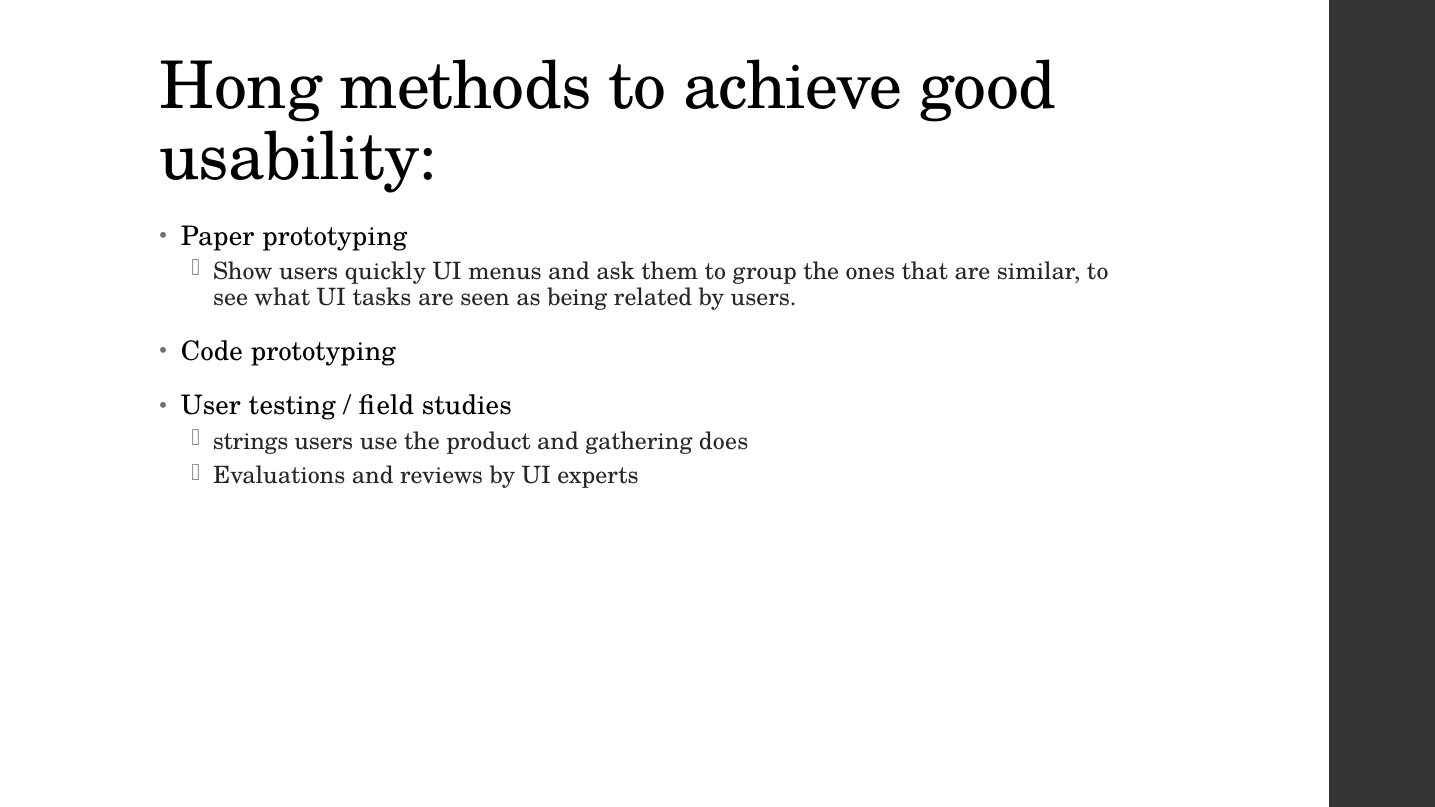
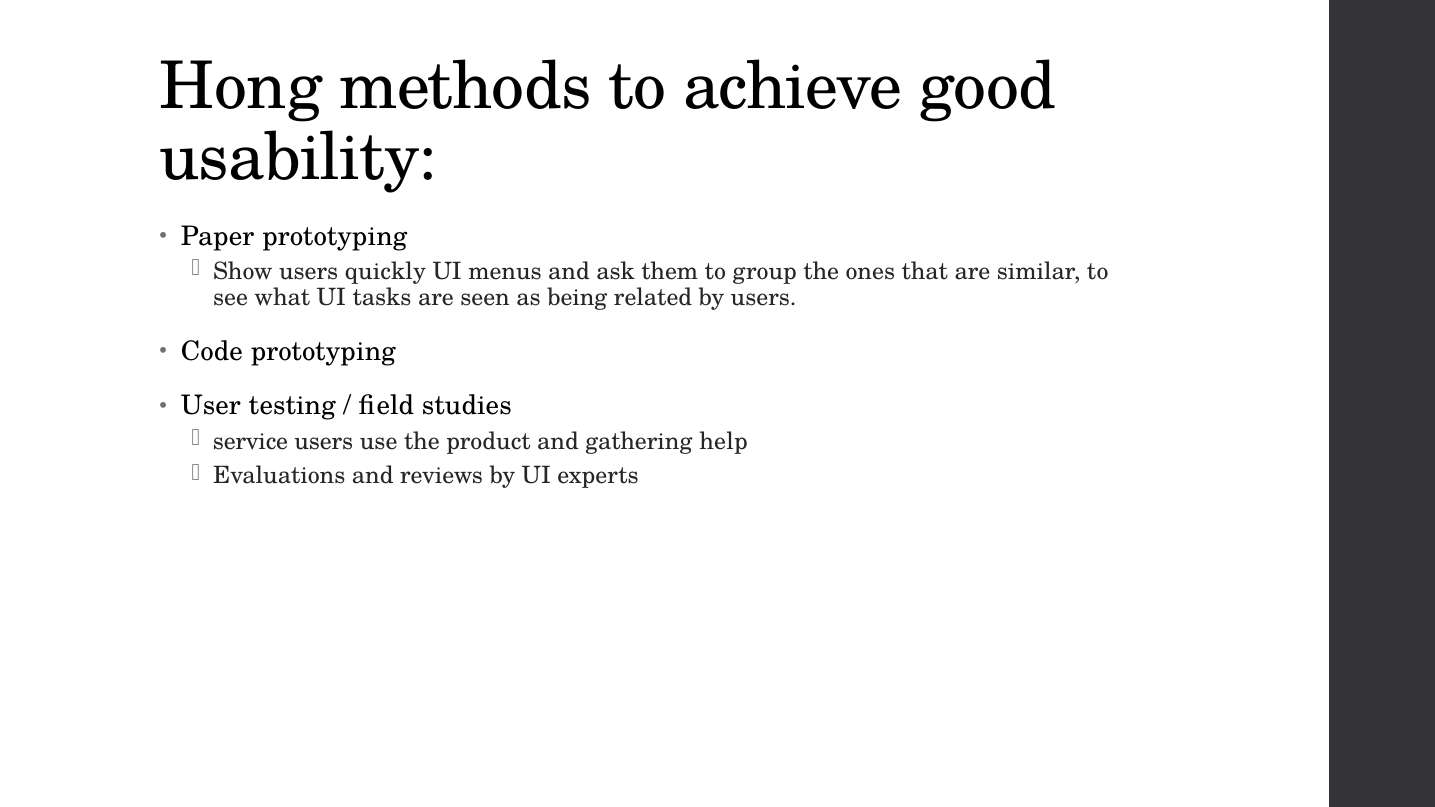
strings: strings -> service (251, 441)
does: does -> help (724, 441)
